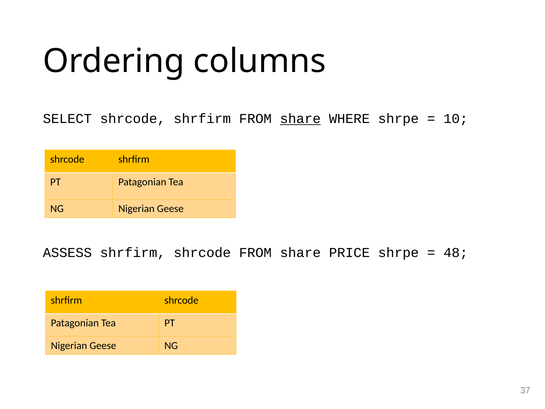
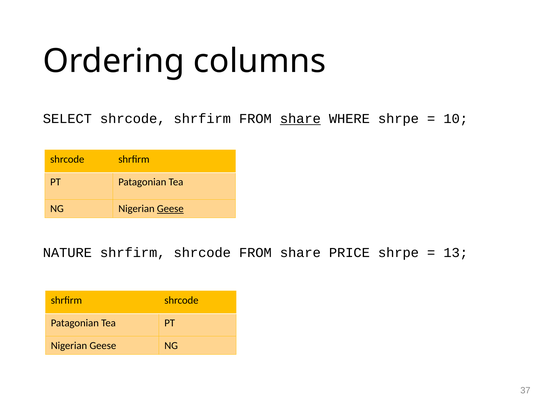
Geese underline: none -> present (170, 209)
ASSESS: ASSESS -> NATURE (67, 252)
48: 48 -> 13 (456, 252)
